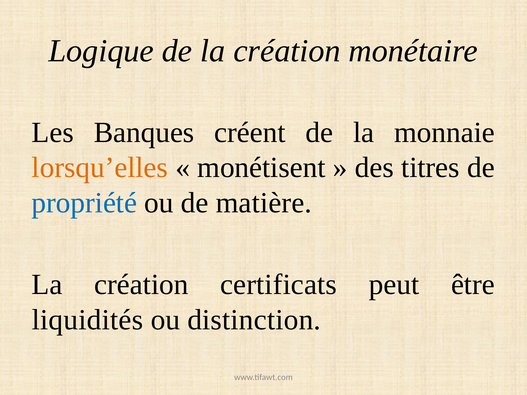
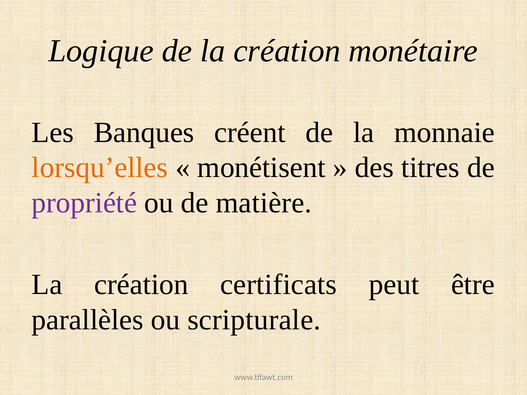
propriété colour: blue -> purple (84, 203)
liquidités: liquidités -> parallèles (88, 320)
distinction: distinction -> scripturale (254, 320)
